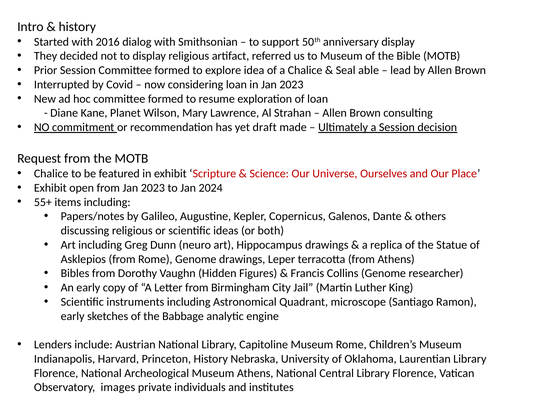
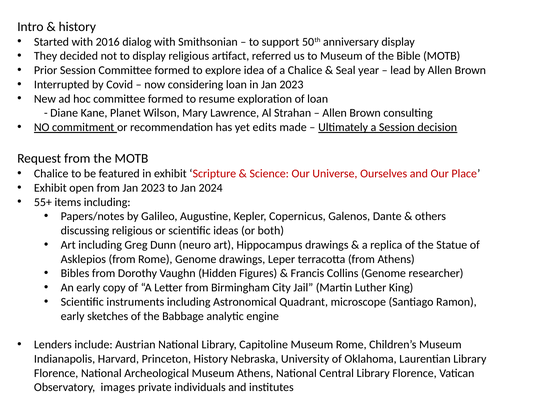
able: able -> year (369, 70)
draft: draft -> edits (265, 127)
